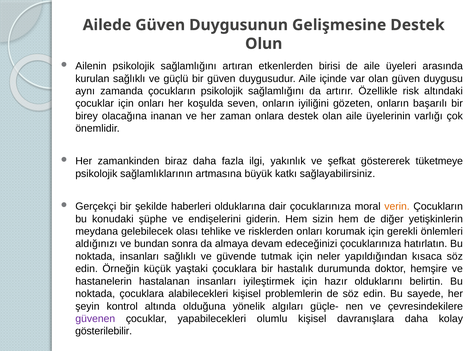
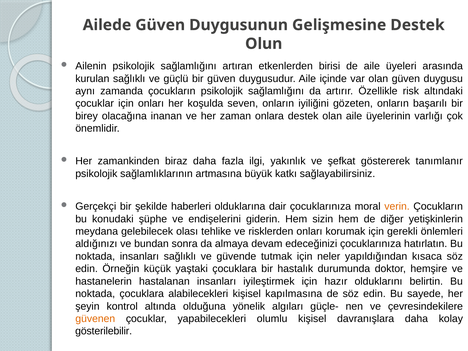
tüketmeye: tüketmeye -> tanımlanır (439, 161)
problemlerin: problemlerin -> kapılmasına (294, 294)
güvenen colour: purple -> orange (95, 319)
